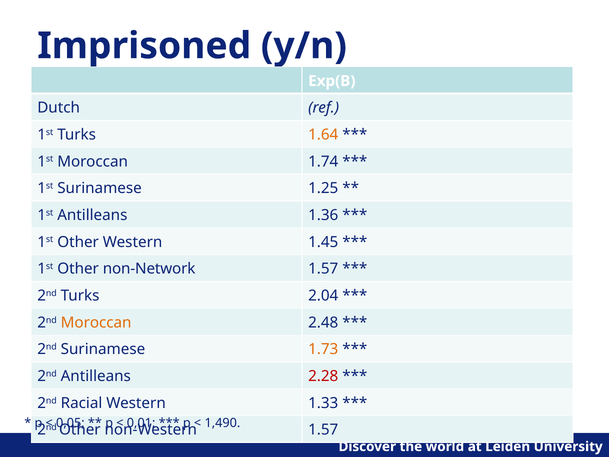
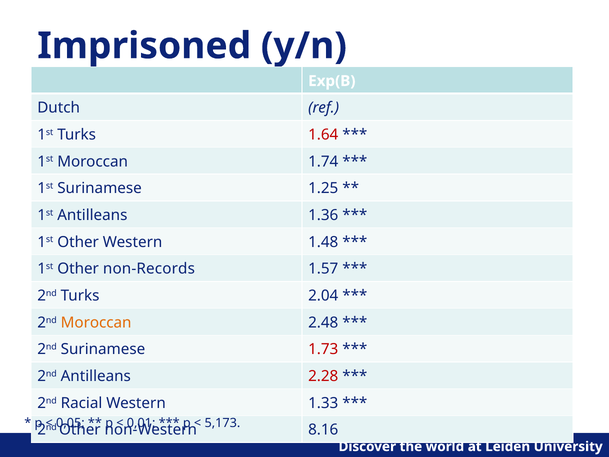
1.64 colour: orange -> red (323, 135)
1.45: 1.45 -> 1.48 (323, 242)
non-Network: non-Network -> non-Records (149, 269)
1.73 colour: orange -> red (323, 349)
1,490: 1,490 -> 5,173 (222, 423)
1.57: 1.57 -> 8.16 (323, 430)
